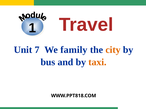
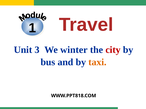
7: 7 -> 3 (37, 50)
family: family -> winter (74, 50)
city colour: orange -> red (113, 50)
